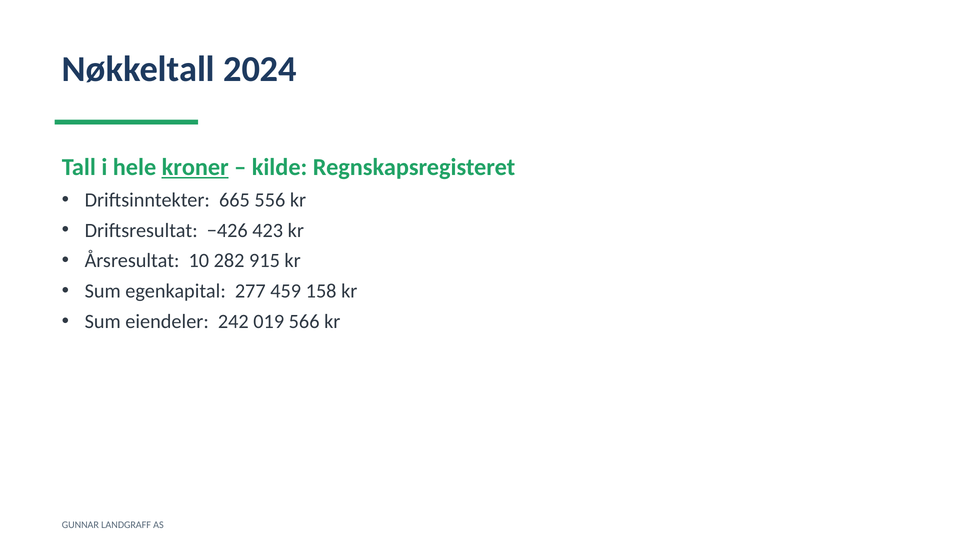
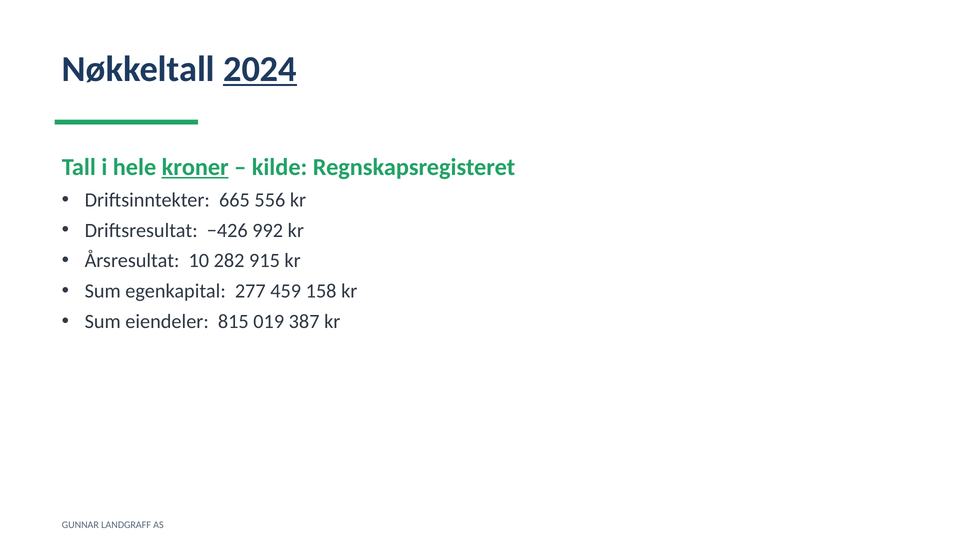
2024 underline: none -> present (260, 69)
423: 423 -> 992 (268, 230)
242: 242 -> 815 (233, 321)
566: 566 -> 387 (304, 321)
